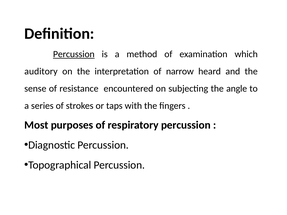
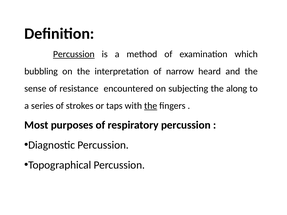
auditory: auditory -> bubbling (41, 71)
angle: angle -> along (237, 89)
the underline: none -> present (151, 106)
